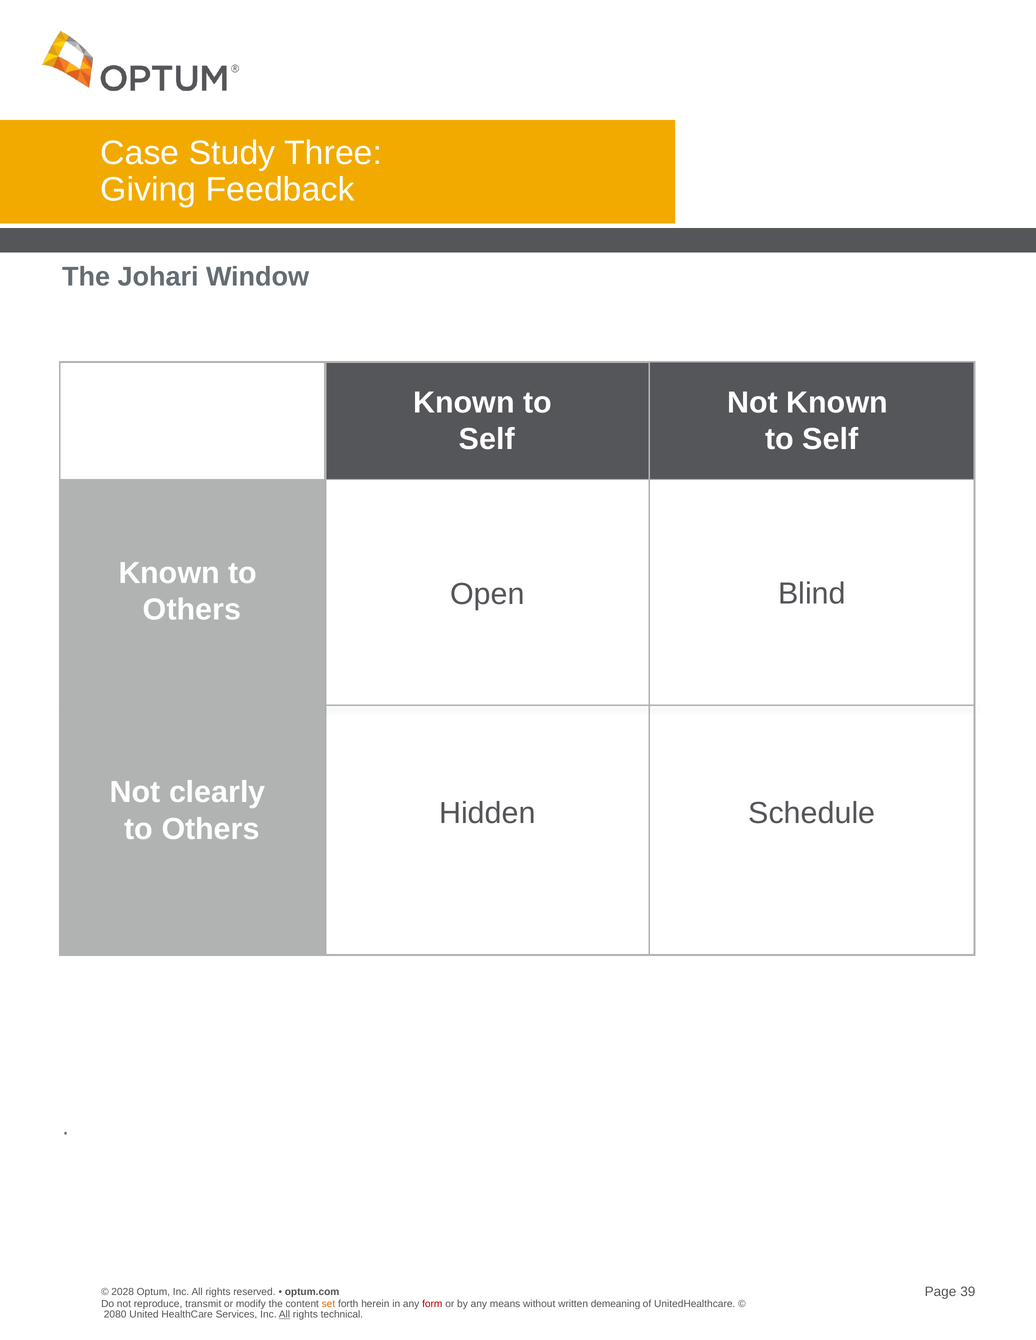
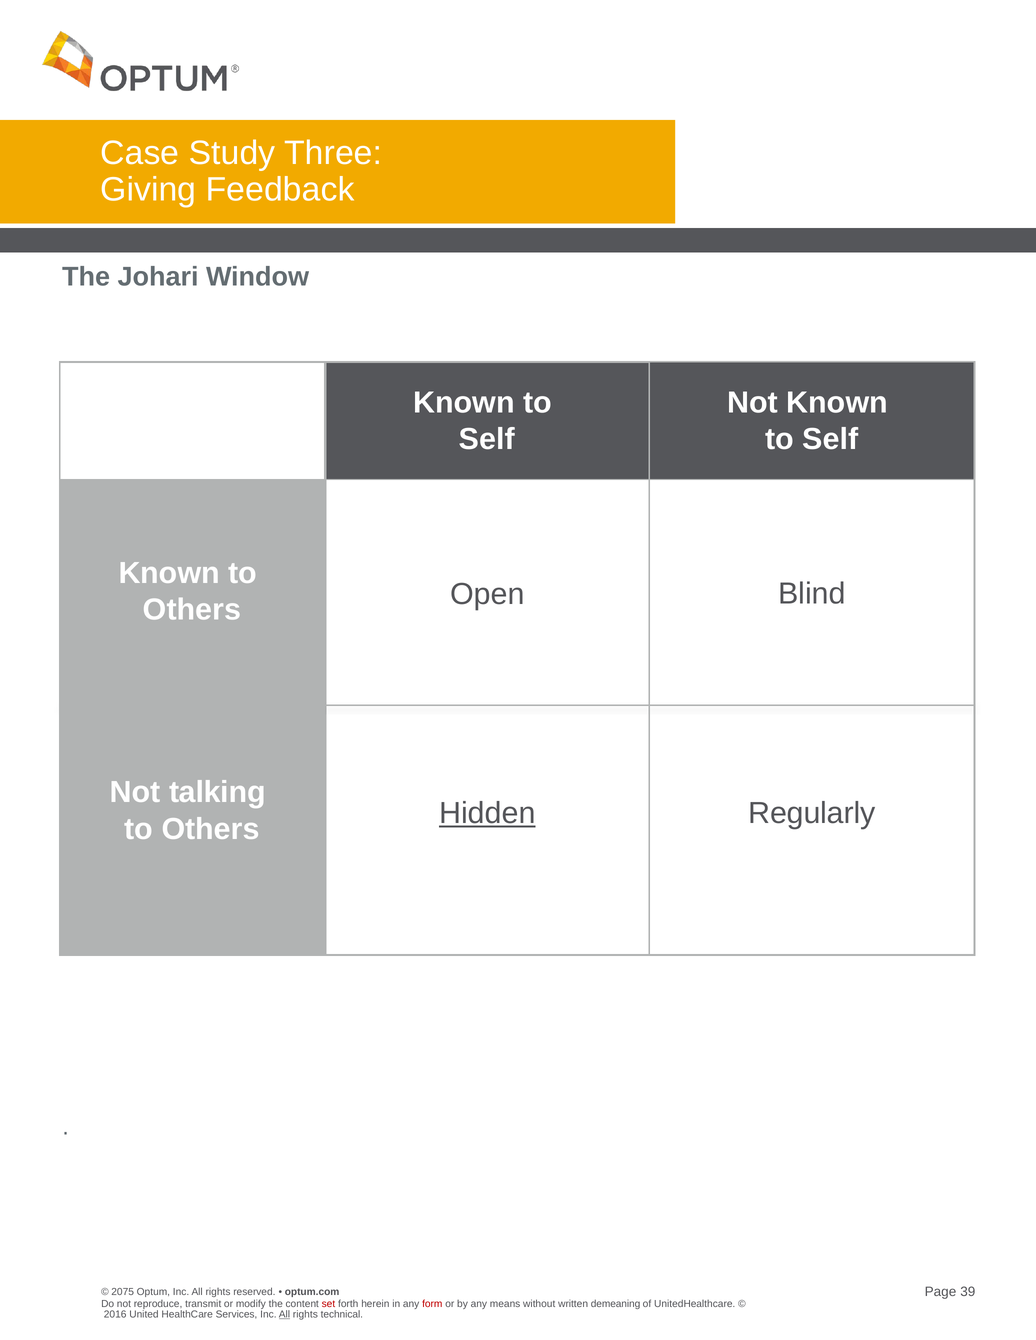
clearly: clearly -> talking (217, 793)
Schedule: Schedule -> Regularly (812, 813)
Hidden underline: none -> present (487, 814)
2028: 2028 -> 2075 (123, 1292)
set colour: orange -> red (328, 1305)
2080: 2080 -> 2016 (115, 1315)
